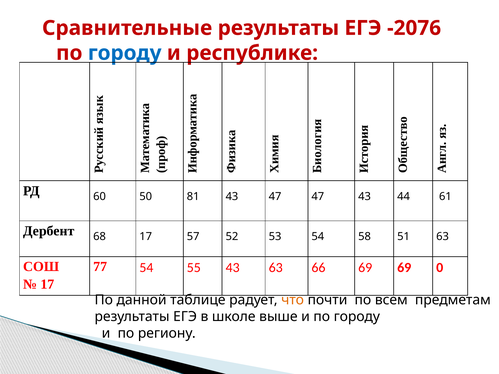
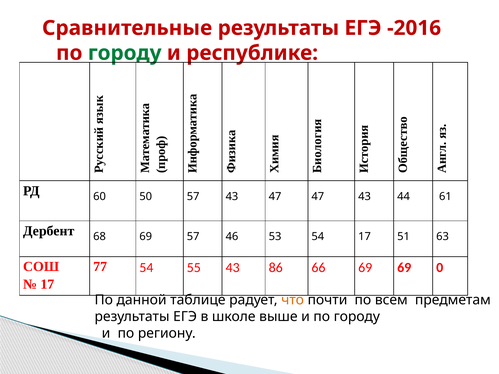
-2076: -2076 -> -2016 (414, 28)
городу colour: blue -> green (125, 53)
50 81: 81 -> 57 (193, 197)
68 17: 17 -> 69 (146, 237)
52: 52 -> 46 (232, 237)
54 58: 58 -> 17 (365, 237)
43 63: 63 -> 86 (276, 268)
